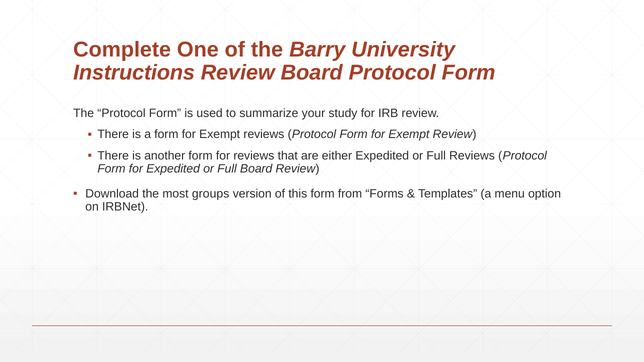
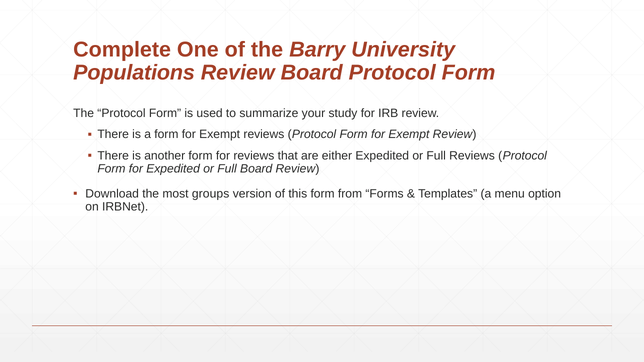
Instructions: Instructions -> Populations (134, 73)
